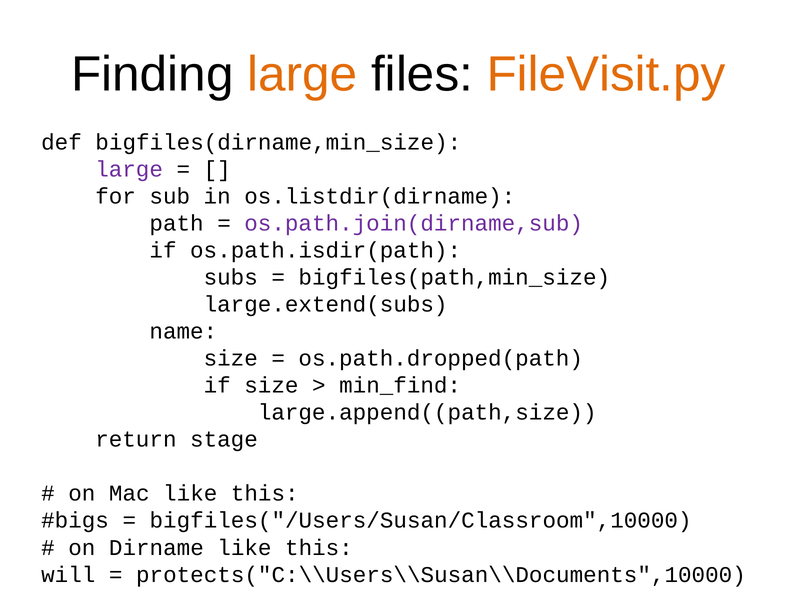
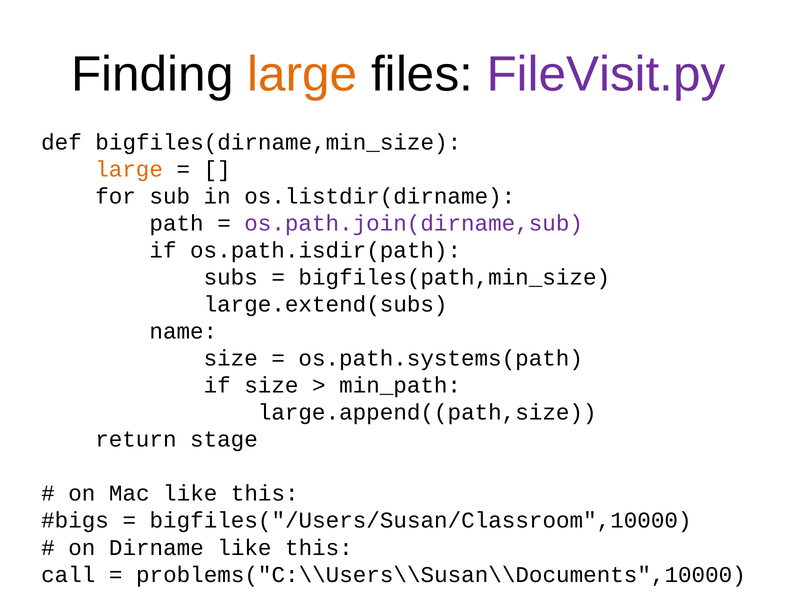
FileVisit.py colour: orange -> purple (606, 74)
large colour: purple -> orange (129, 169)
os.path.dropped(path: os.path.dropped(path -> os.path.systems(path (441, 359)
min_find: min_find -> min_path (400, 386)
will: will -> call (68, 575)
protects("C:\\Users\\Susan\\Documents",10000: protects("C:\\Users\\Susan\\Documents",10000 -> problems("C:\\Users\\Susan\\Documents",10000 (441, 575)
